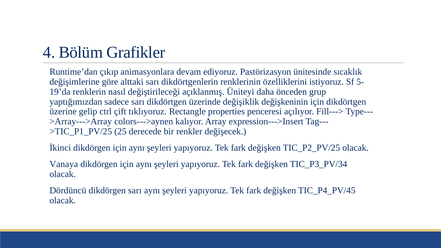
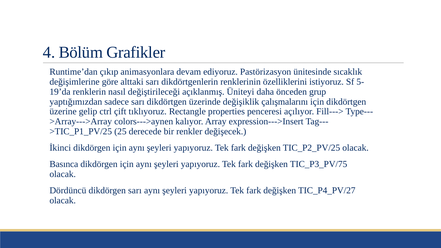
değişkeninin: değişkeninin -> çalışmalarını (285, 102)
Vanaya: Vanaya -> Basınca (64, 164)
TIC_P3_PV/34: TIC_P3_PV/34 -> TIC_P3_PV/75 (319, 164)
TIC_P4_PV/45: TIC_P4_PV/45 -> TIC_P4_PV/27 (327, 191)
